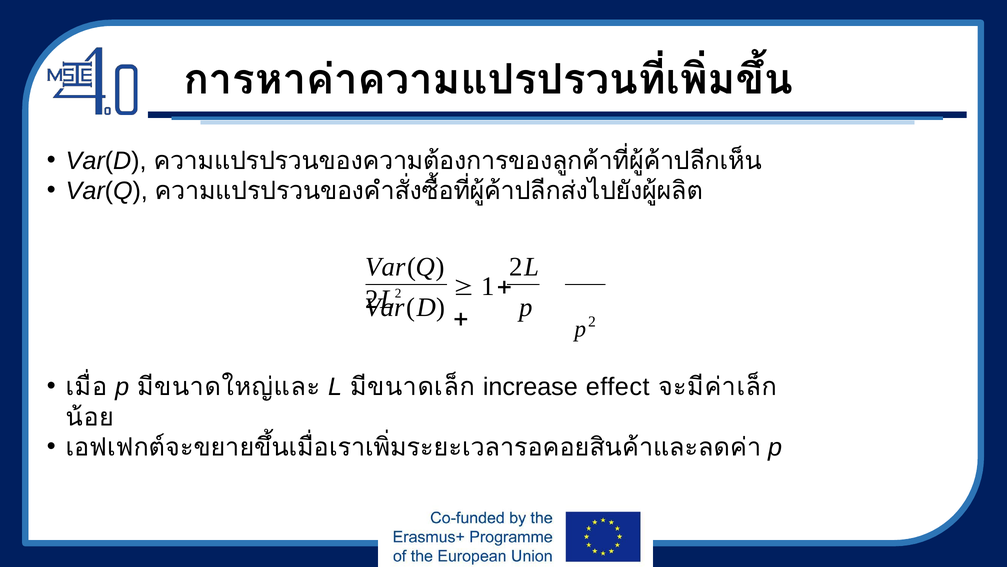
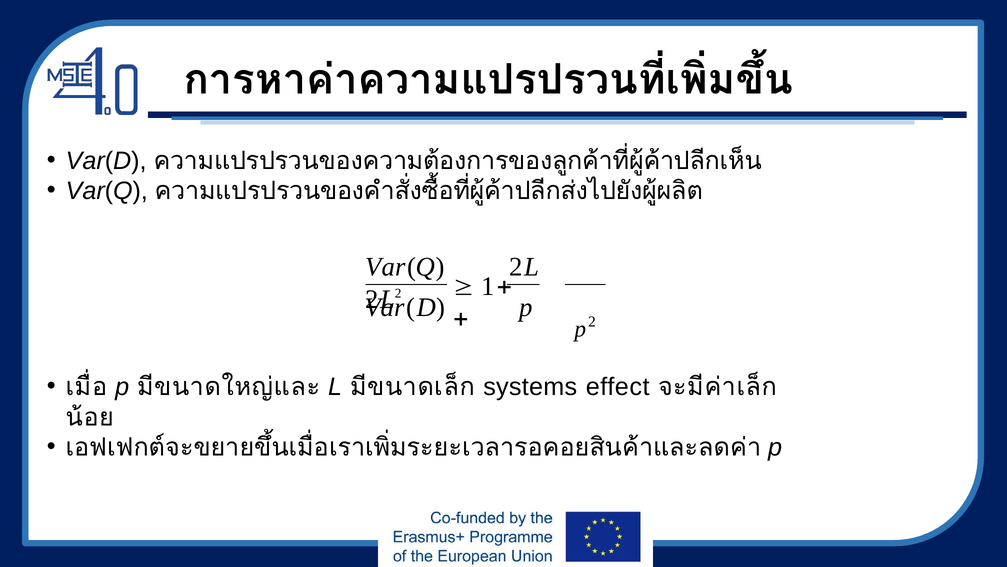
increase: increase -> systems (530, 387)
